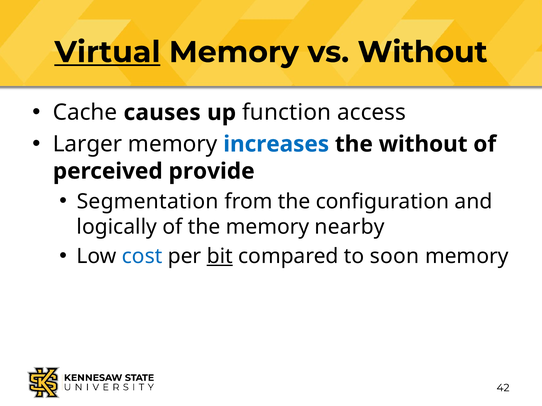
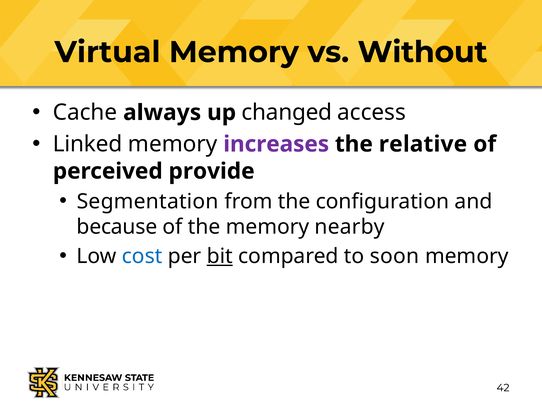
Virtual underline: present -> none (107, 52)
causes: causes -> always (162, 113)
function: function -> changed (287, 113)
Larger: Larger -> Linked (88, 144)
increases colour: blue -> purple (276, 144)
the without: without -> relative (423, 144)
logically: logically -> because (117, 227)
